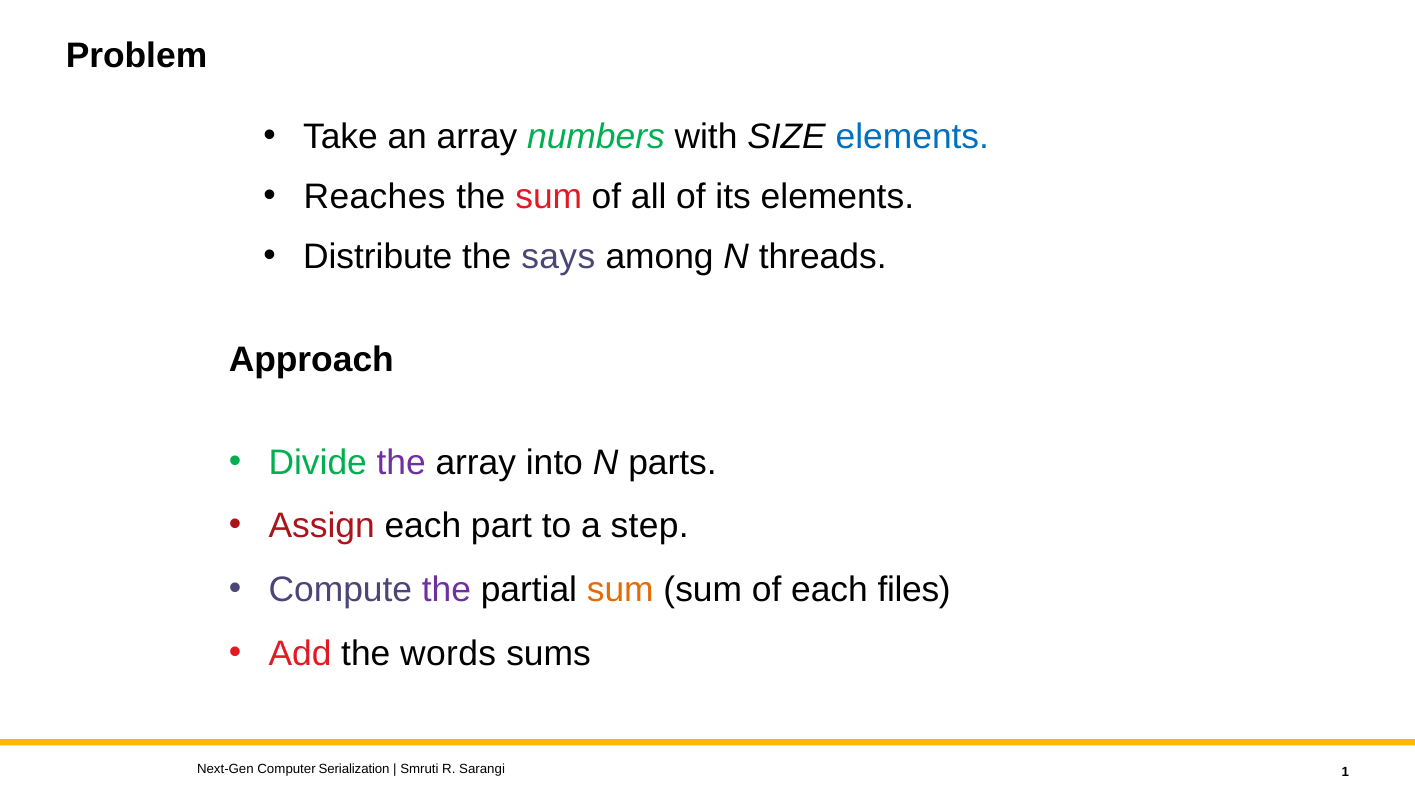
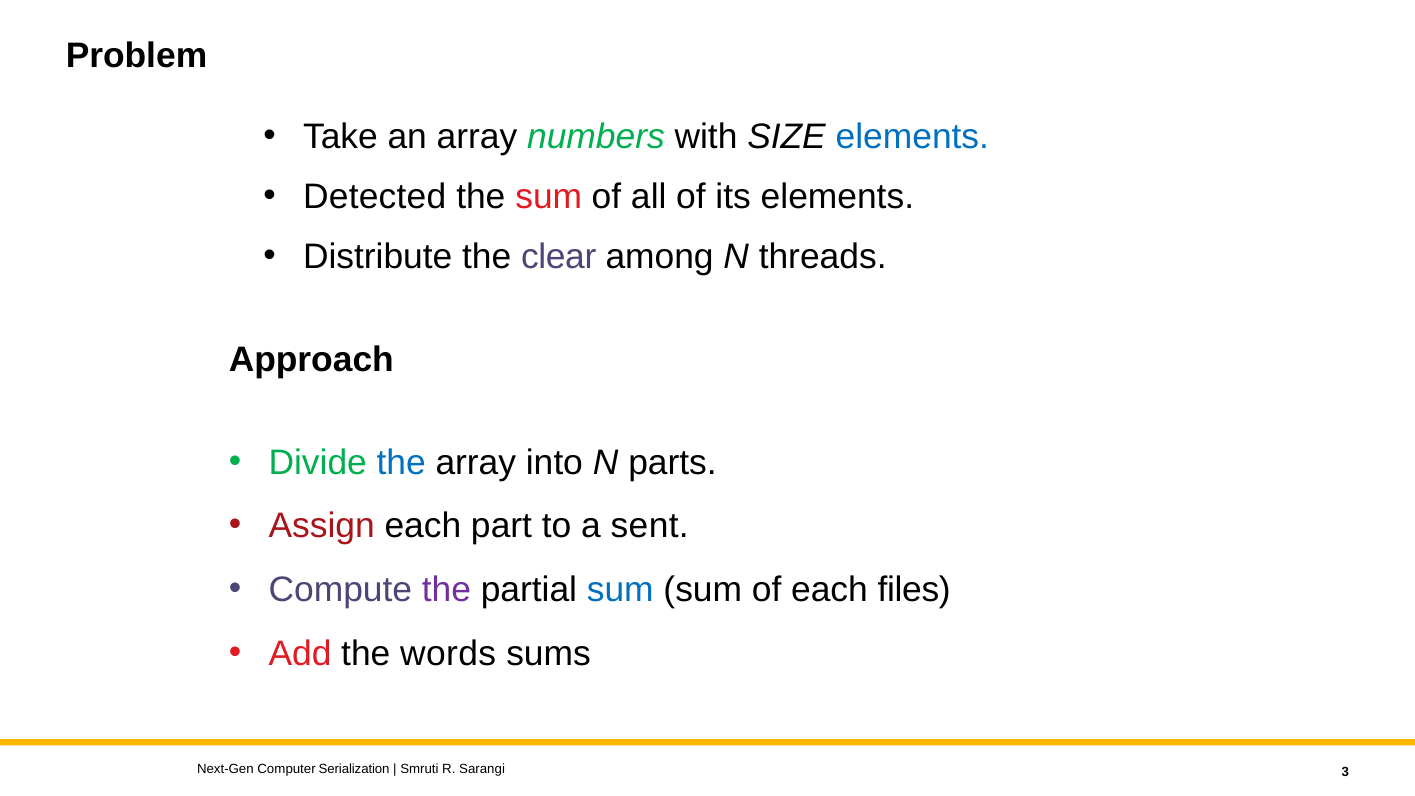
Reaches: Reaches -> Detected (375, 196)
says: says -> clear (559, 257)
the colour: purple -> blue (401, 462)
step: step -> sent (650, 526)
sum colour: orange -> blue (620, 590)
1: 1 -> 3 (1345, 772)
